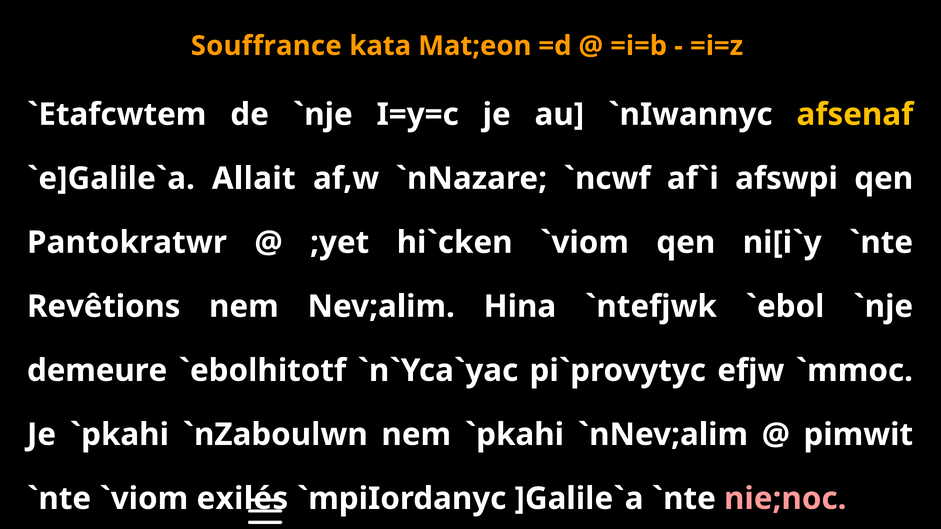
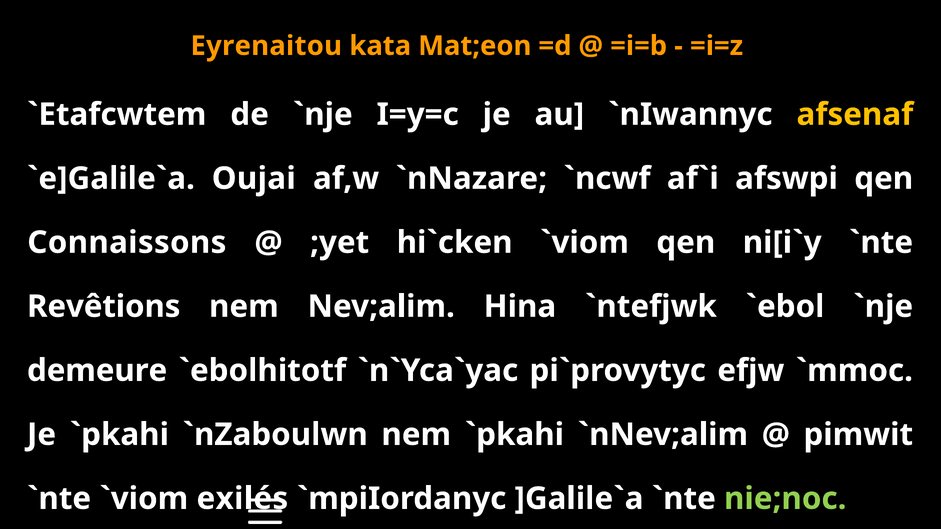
Souffrance: Souffrance -> Eyrenaitou (266, 46)
Allait: Allait -> Oujai (254, 179)
Pantokratwr: Pantokratwr -> Connaissons (127, 243)
nie;noc colour: pink -> light green (785, 499)
